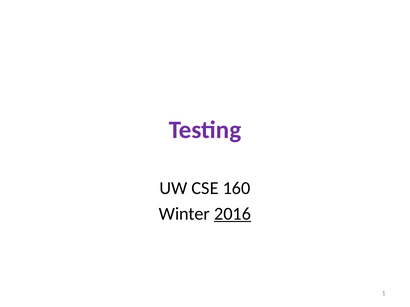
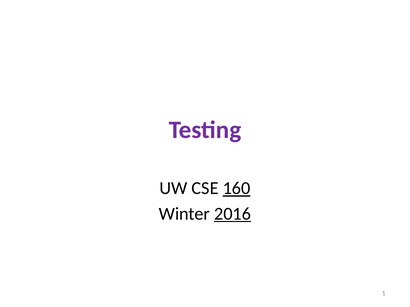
160 underline: none -> present (237, 189)
